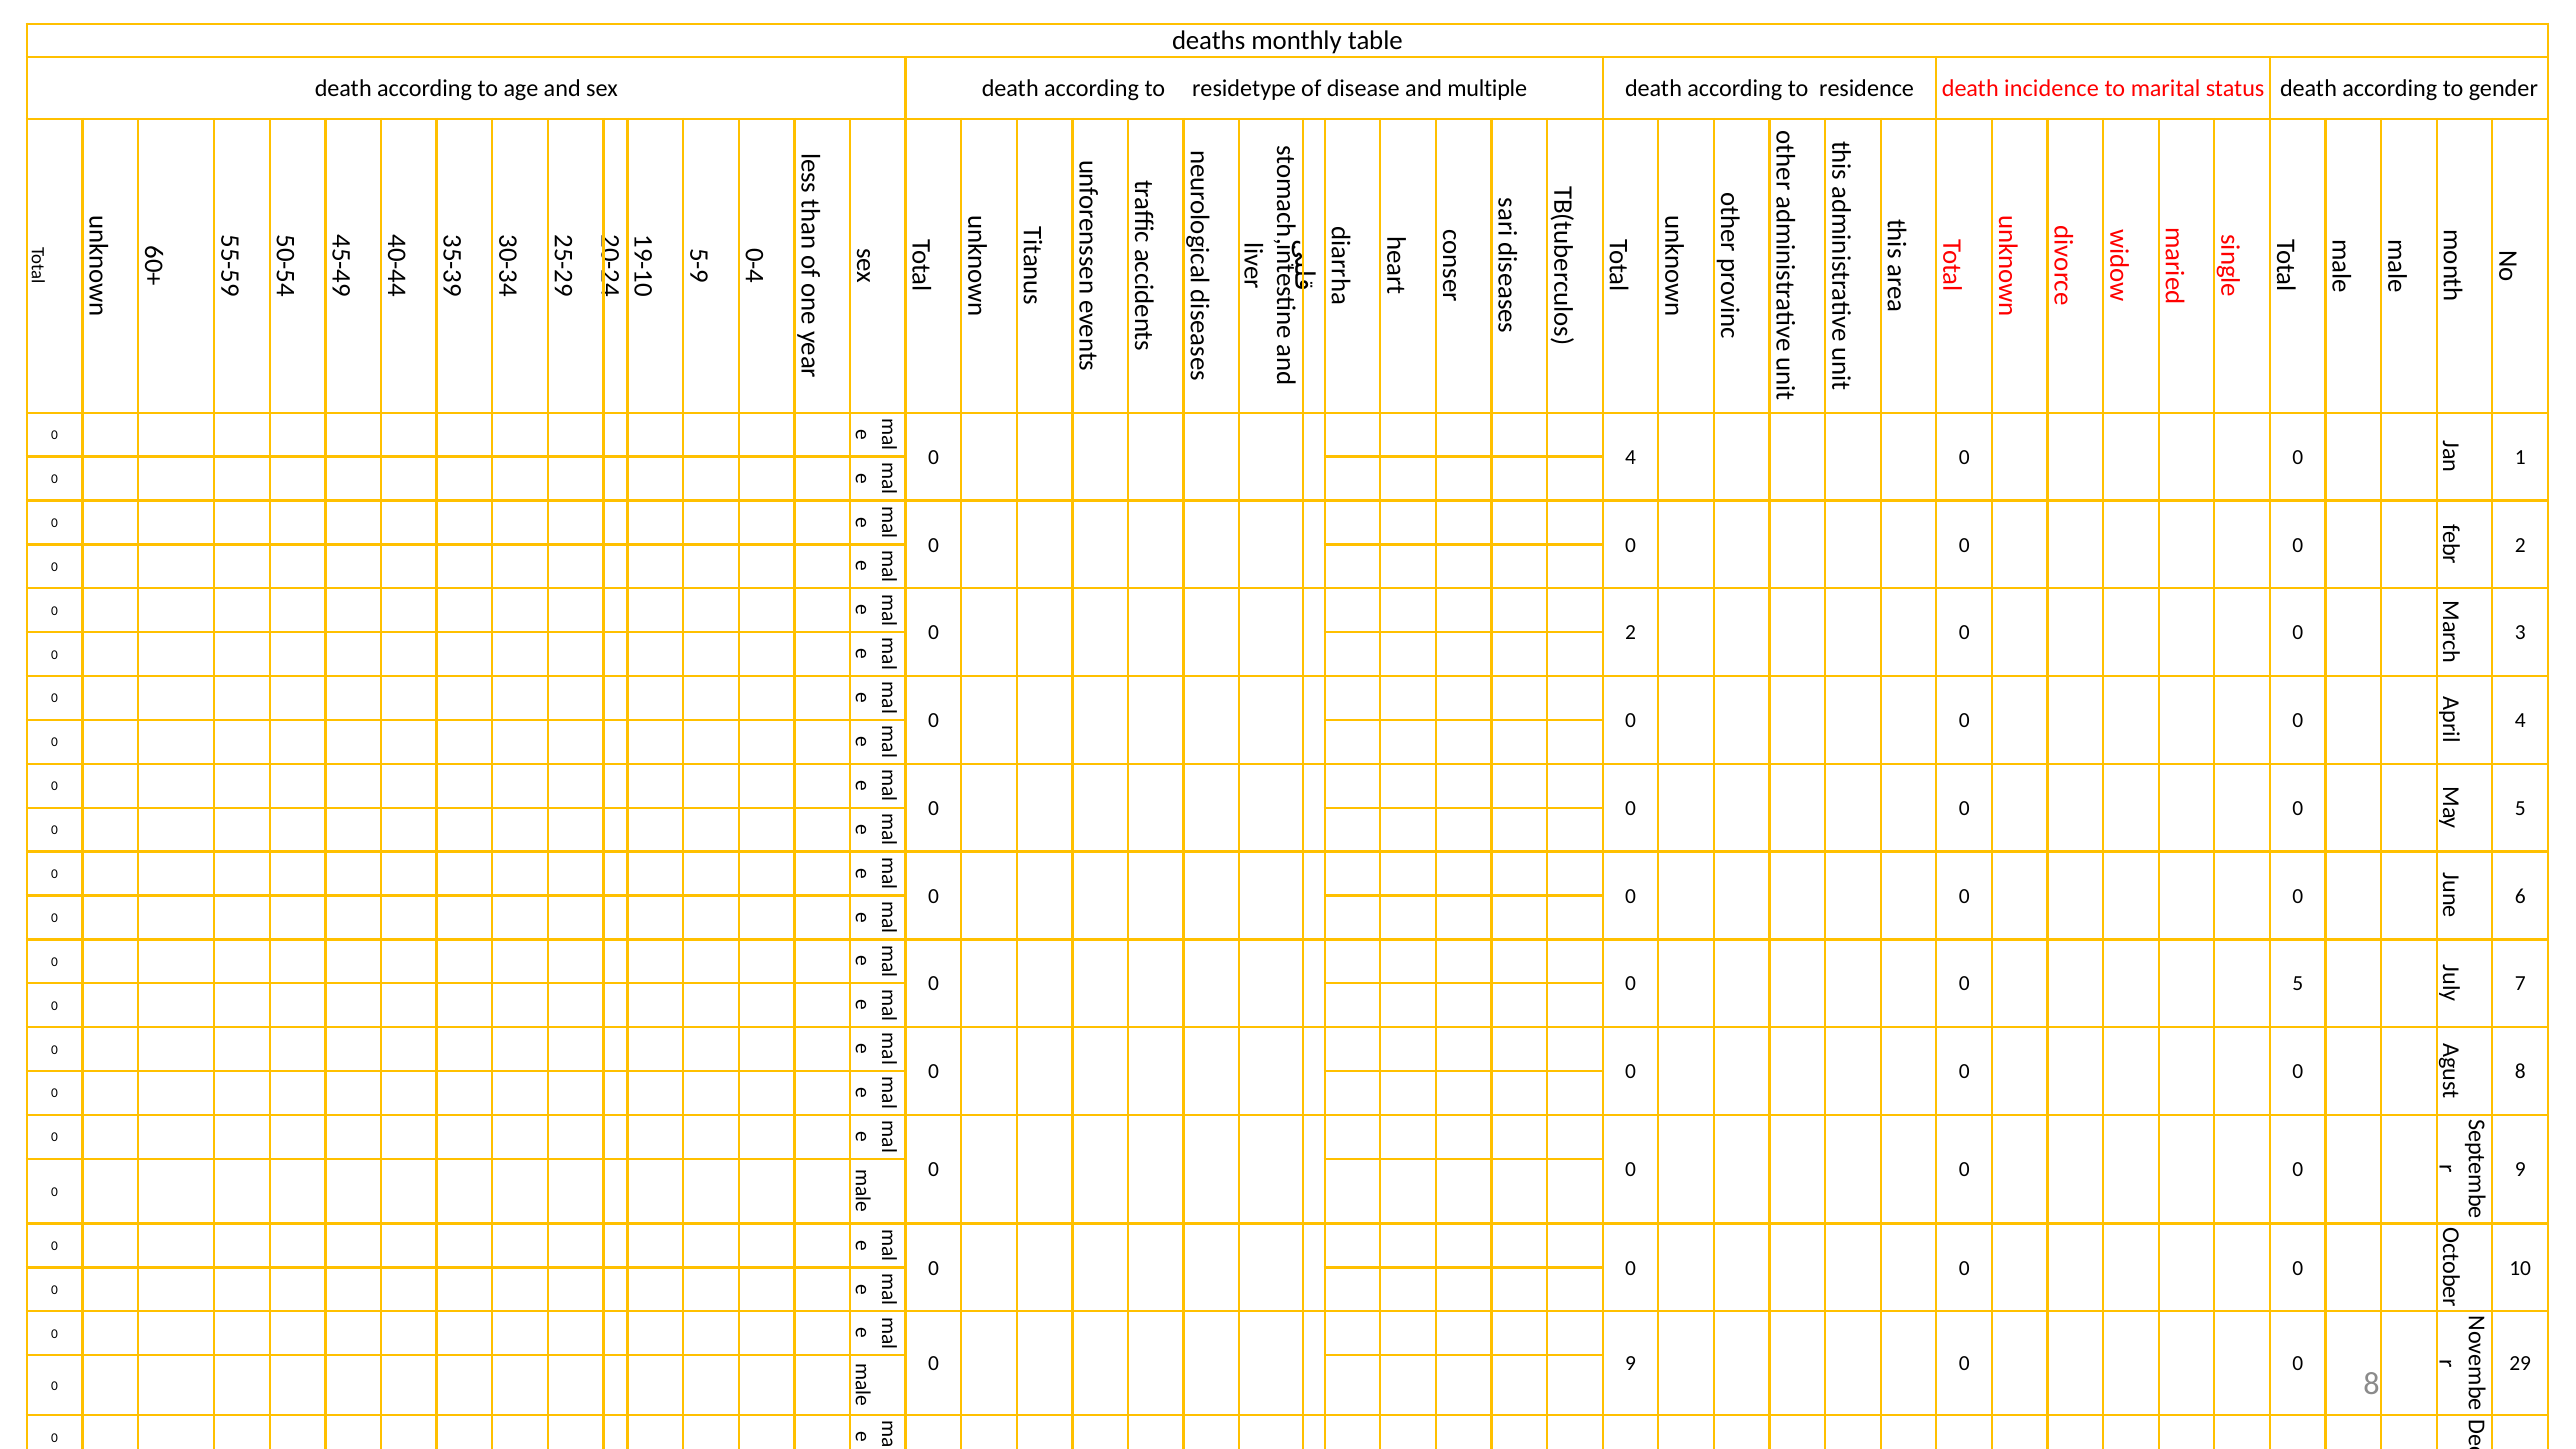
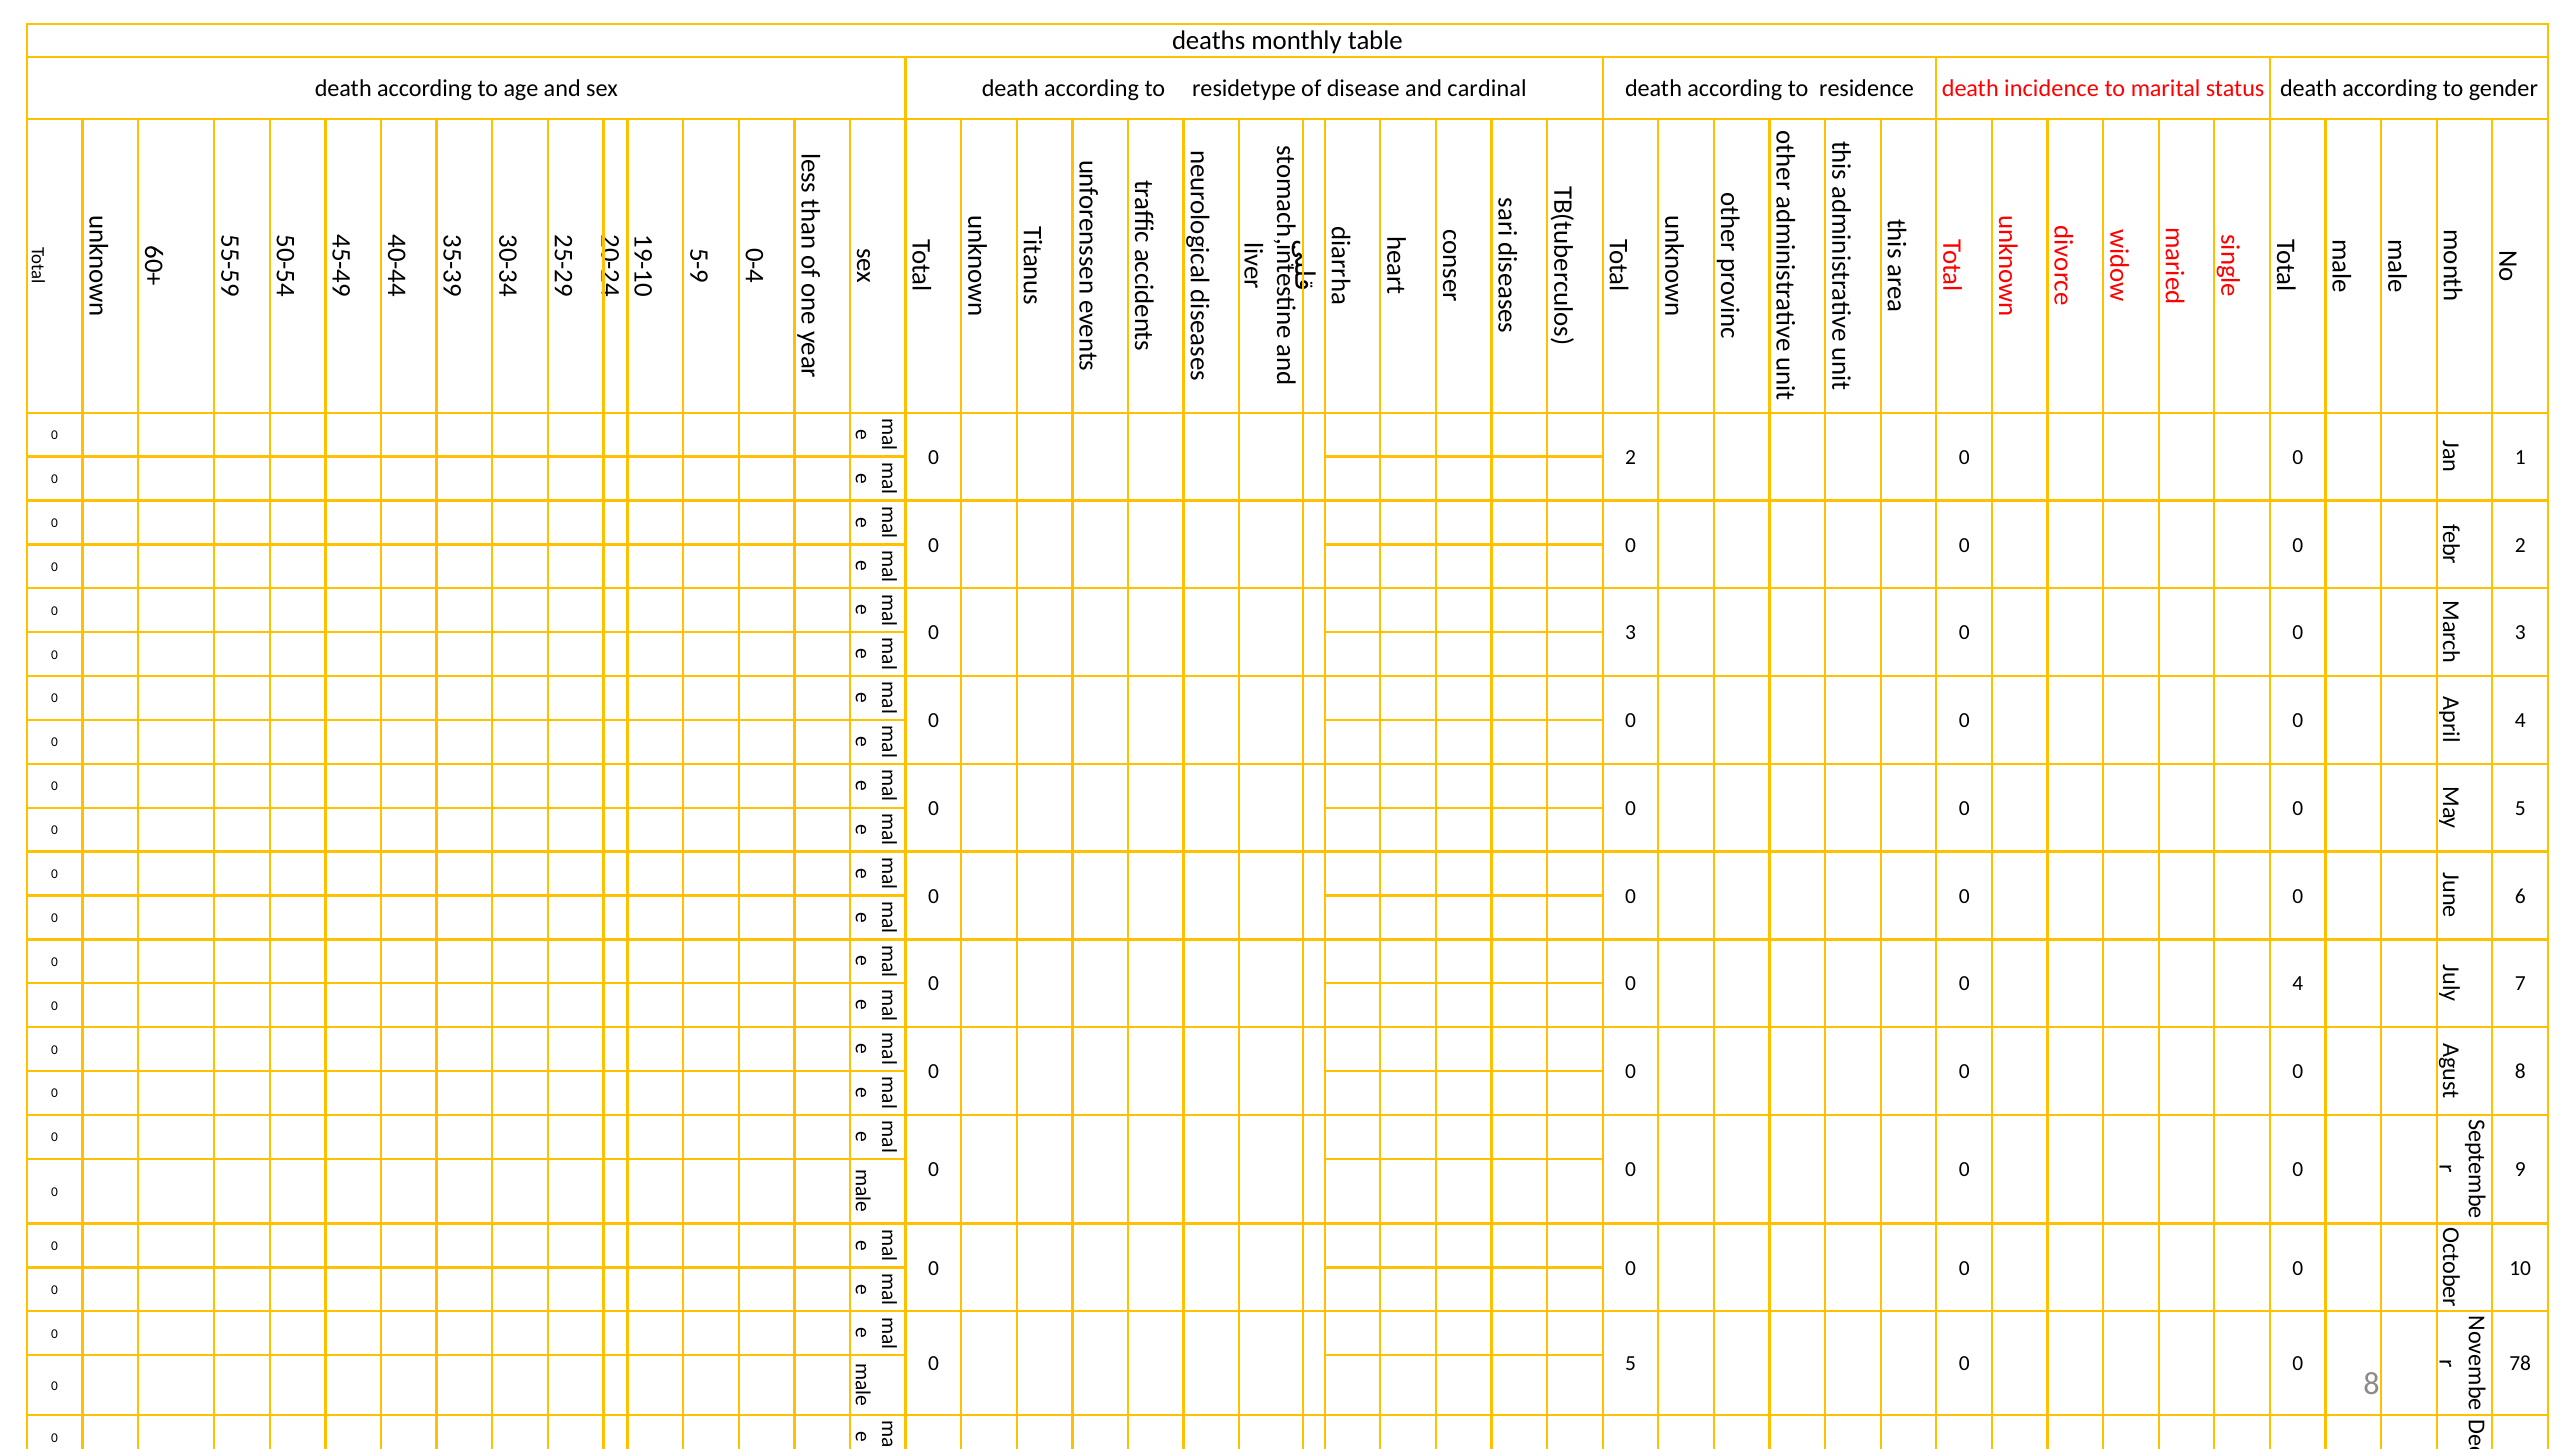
multiple: multiple -> cardinal (1487, 89)
0 4: 4 -> 2 (1631, 457)
0 2: 2 -> 3 (1631, 633)
0 0 5: 5 -> 4 (2298, 984)
9: 9 -> 5 (1631, 1364)
29: 29 -> 78 (2520, 1364)
